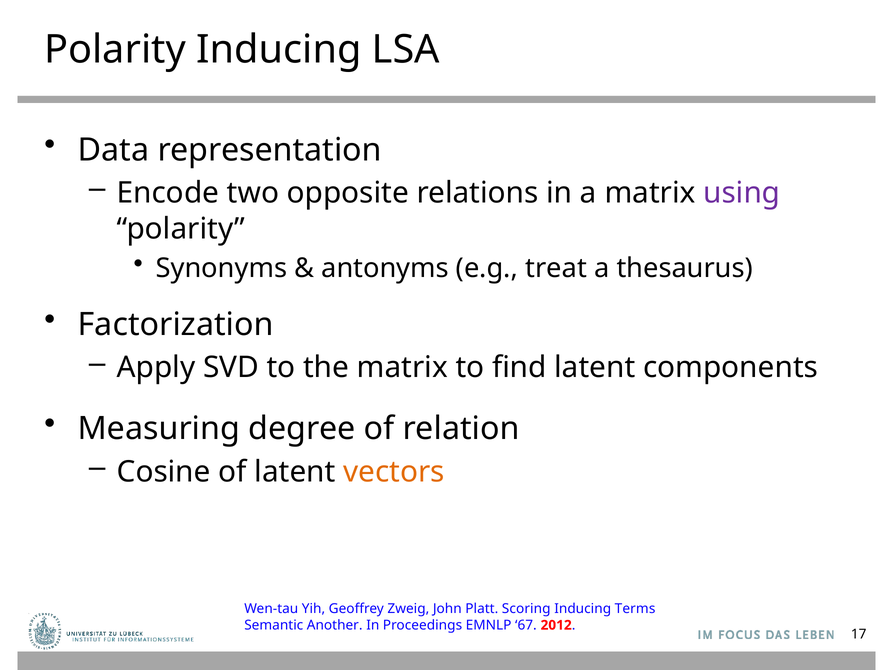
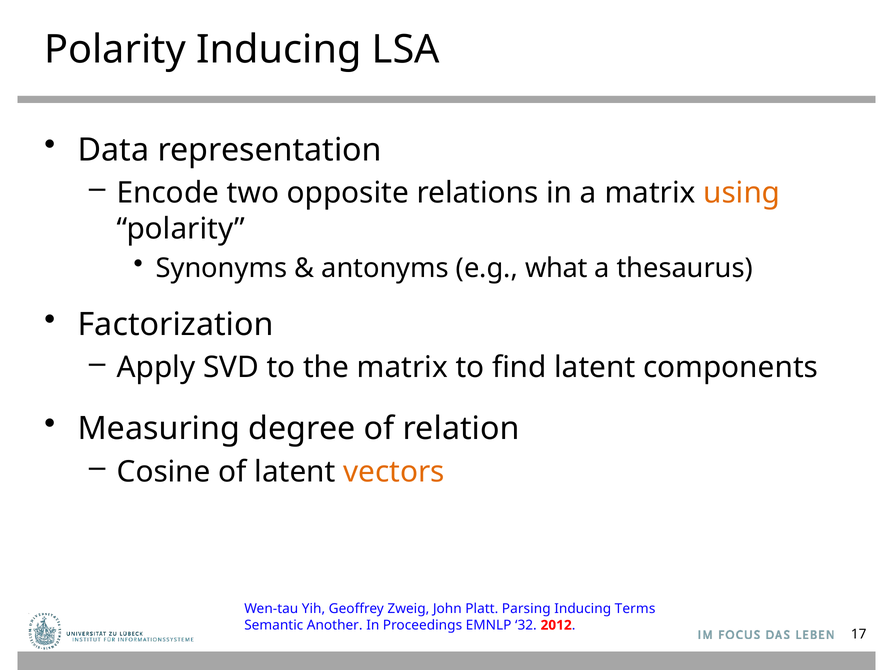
using colour: purple -> orange (742, 193)
treat: treat -> what (556, 268)
Scoring: Scoring -> Parsing (526, 609)
67: 67 -> 32 (526, 625)
